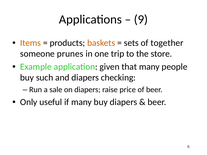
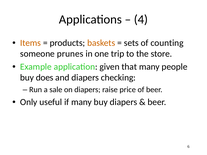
9: 9 -> 4 (141, 19)
together: together -> counting (167, 43)
such: such -> does (45, 78)
